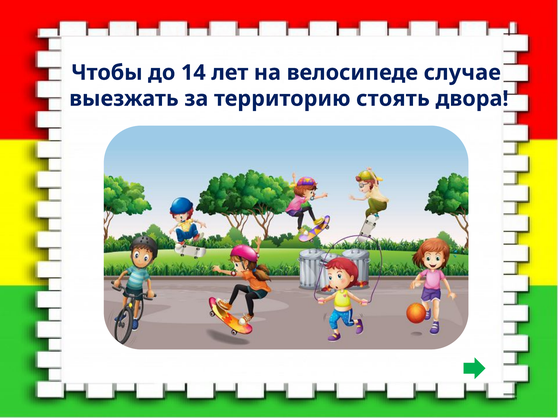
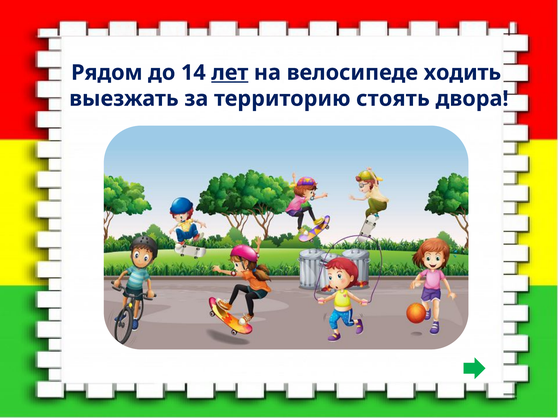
Чтобы: Чтобы -> Рядом (107, 73)
лет underline: none -> present (230, 73)
случае: случае -> ходить (462, 73)
